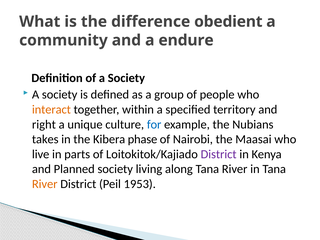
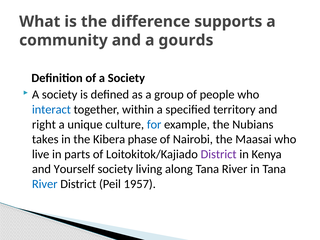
obedient: obedient -> supports (228, 22)
endure: endure -> gourds (186, 40)
interact colour: orange -> blue (51, 110)
Planned: Planned -> Yourself (74, 169)
River colour: orange -> blue (45, 184)
1953: 1953 -> 1957 (140, 184)
